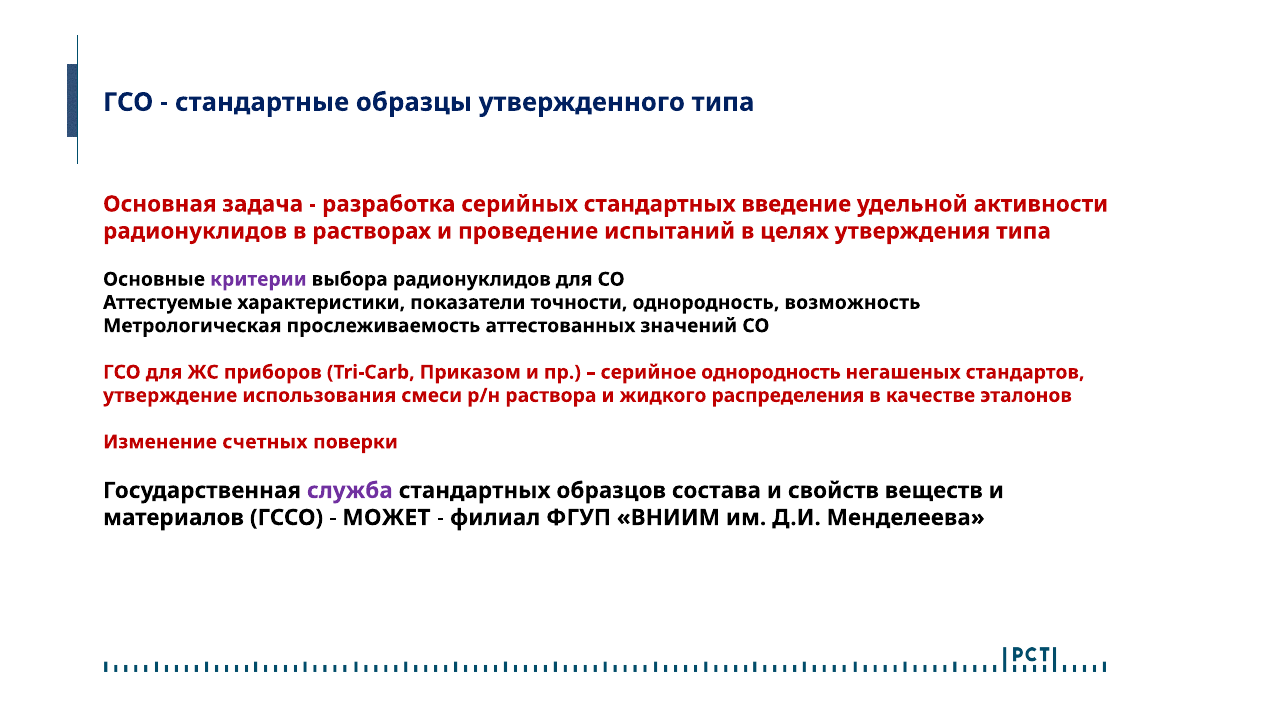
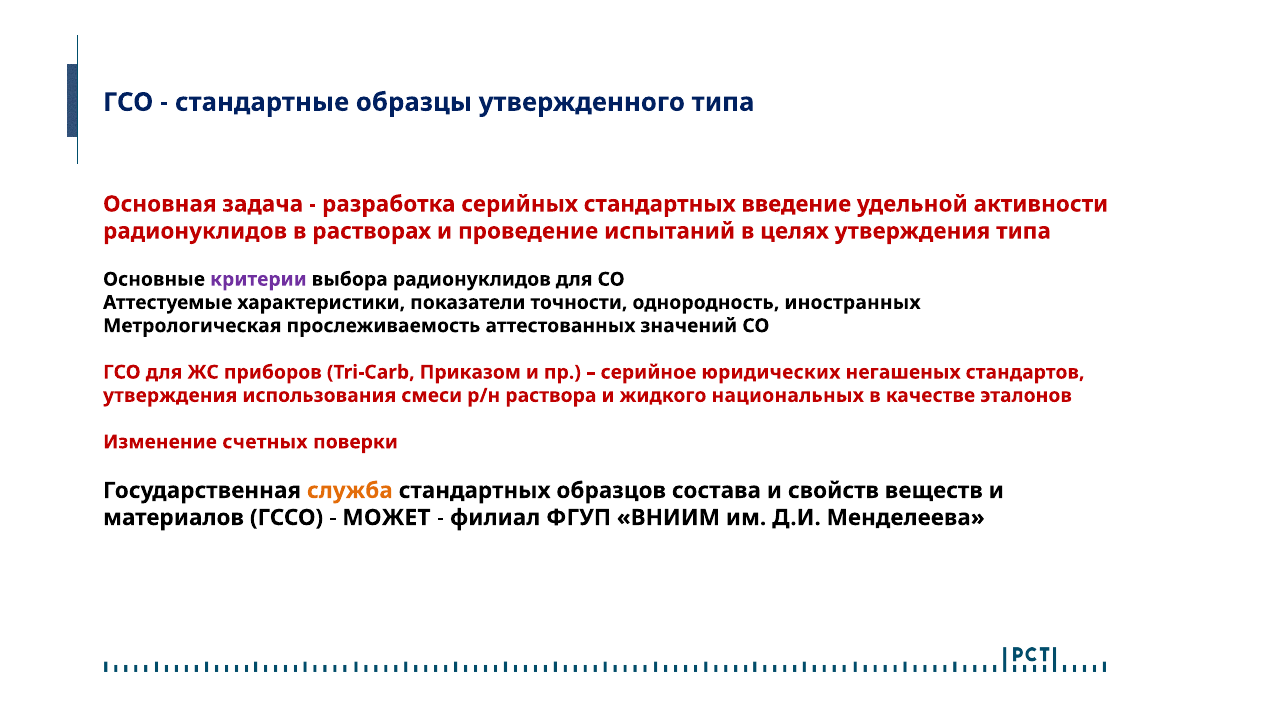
возможность: возможность -> иностранных (853, 303)
серийное однородность: однородность -> юридических (771, 373)
утверждение: утверждение -> утверждения (170, 396)
распределения: распределения -> национальных (788, 396)
служба colour: purple -> orange (350, 491)
